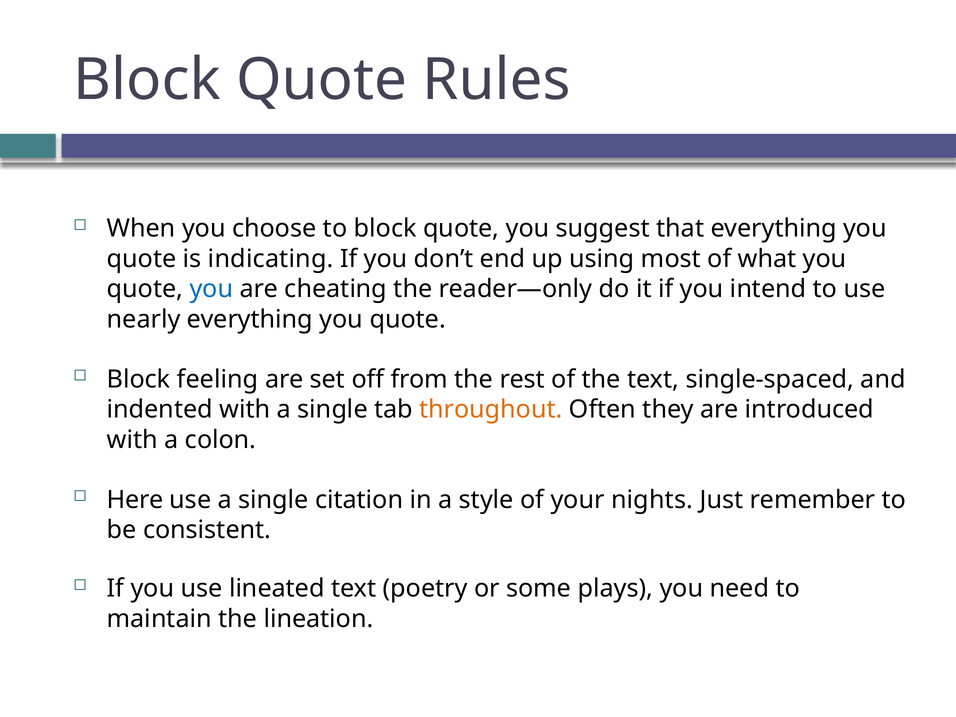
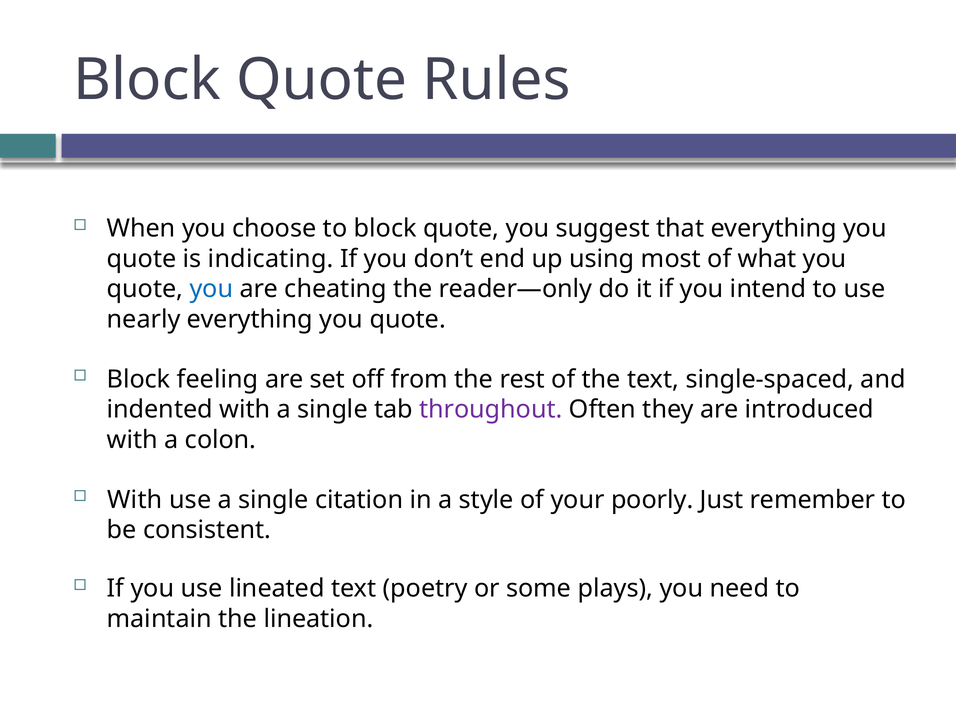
throughout colour: orange -> purple (491, 409)
Here: Here -> With (135, 500)
nights: nights -> poorly (652, 500)
